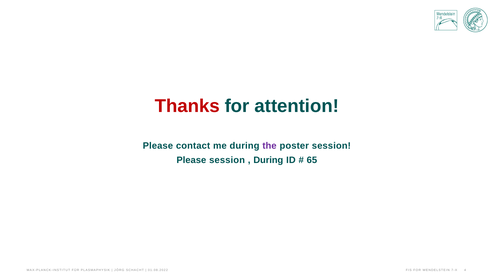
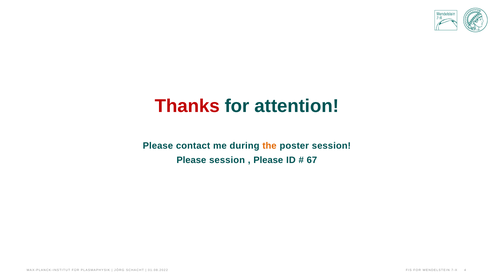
the colour: purple -> orange (269, 146)
During: During -> Please (268, 160)
65: 65 -> 67 (312, 160)
